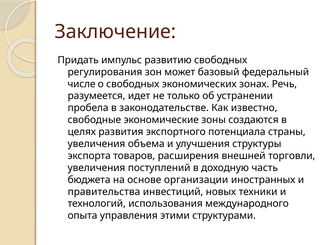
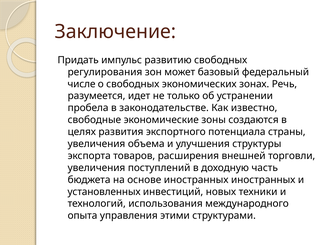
основе организации: организации -> иностранных (196, 180)
правительства: правительства -> установленных (104, 192)
